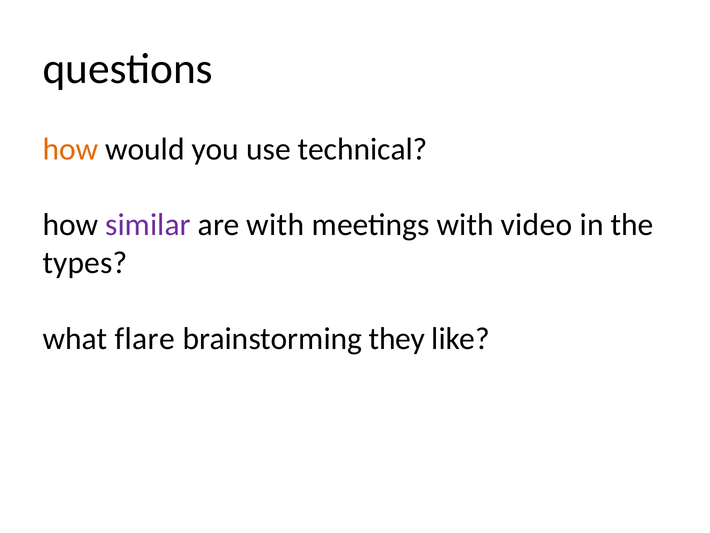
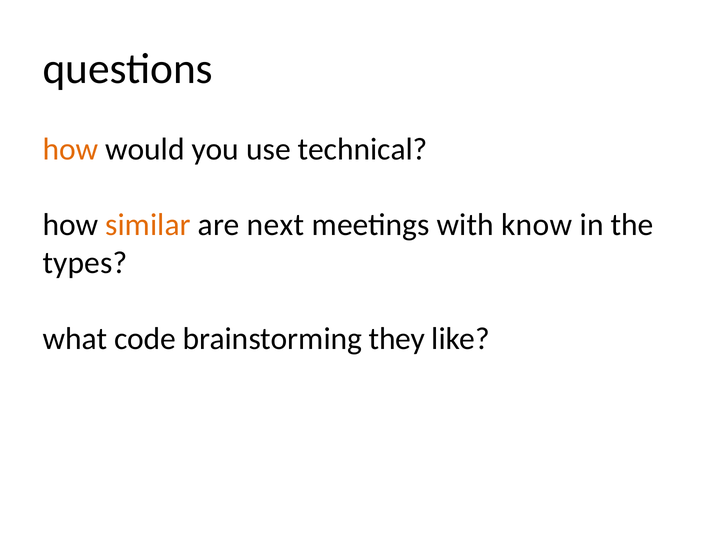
similar colour: purple -> orange (148, 225)
are with: with -> next (275, 225)
video: video -> know (537, 225)
flare: flare -> code (145, 338)
